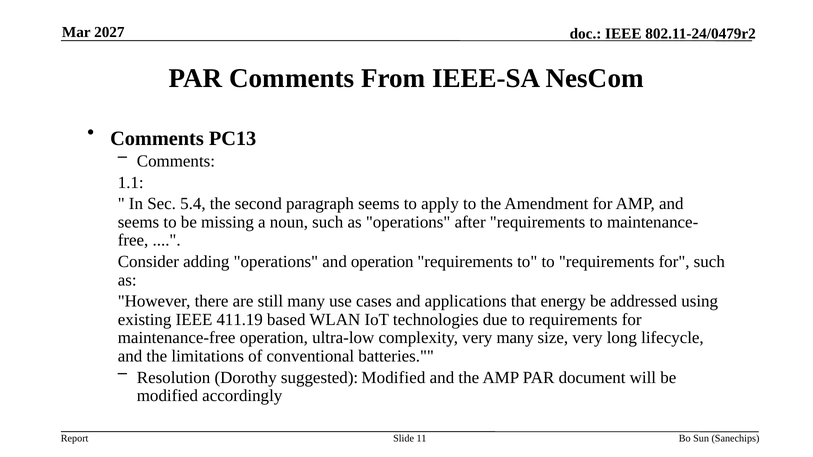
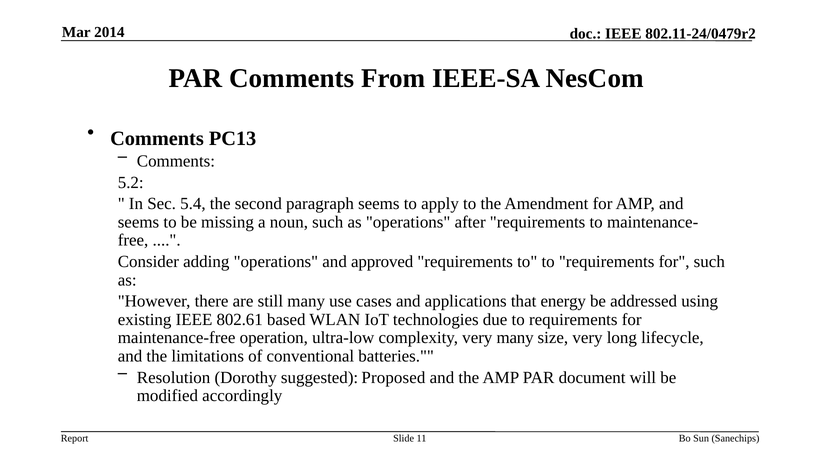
2027: 2027 -> 2014 (109, 32)
1.1: 1.1 -> 5.2 (131, 183)
and operation: operation -> approved (382, 262)
411.19: 411.19 -> 802.61 (240, 320)
suggested Modified: Modified -> Proposed (393, 378)
